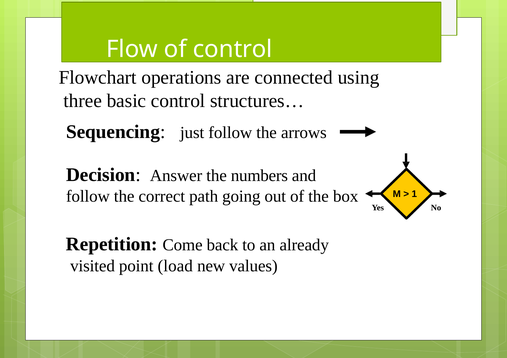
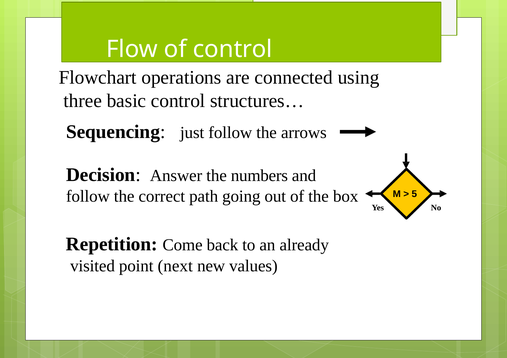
1: 1 -> 5 (414, 194)
load: load -> next (175, 266)
